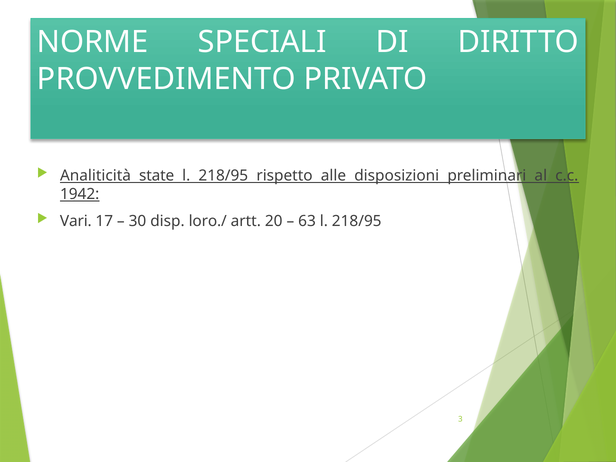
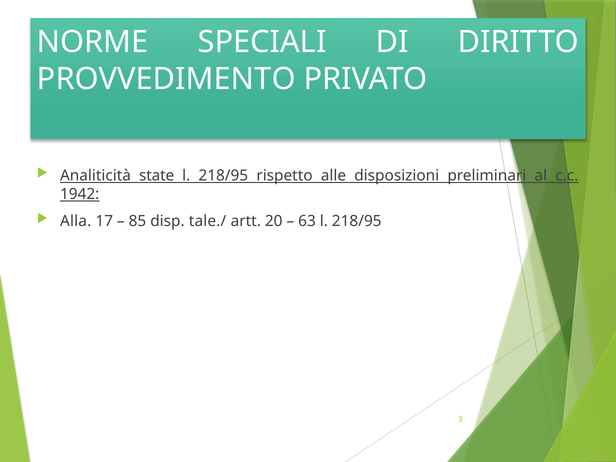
Vari: Vari -> Alla (76, 221)
30: 30 -> 85 (137, 221)
loro./: loro./ -> tale./ (208, 221)
